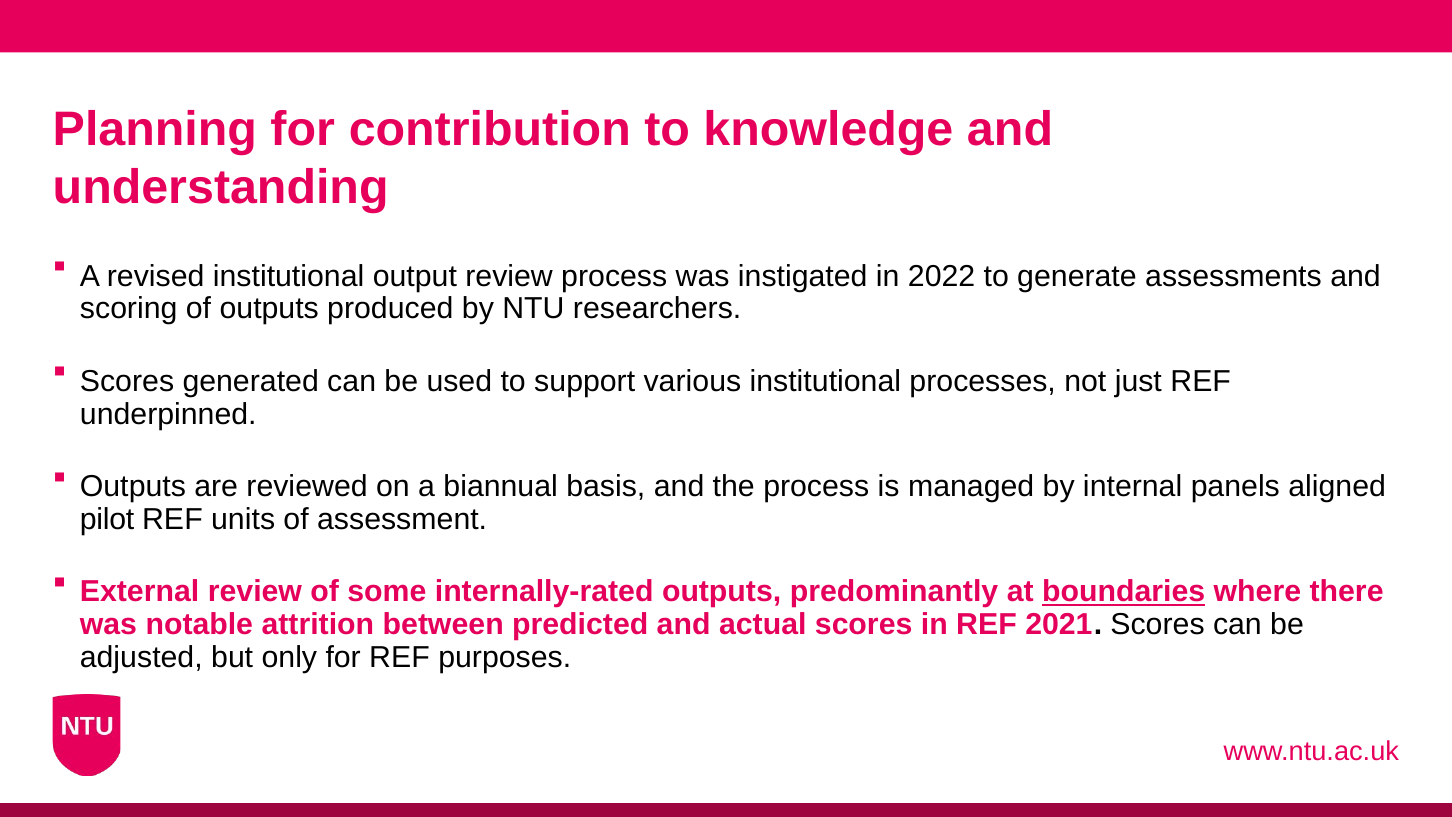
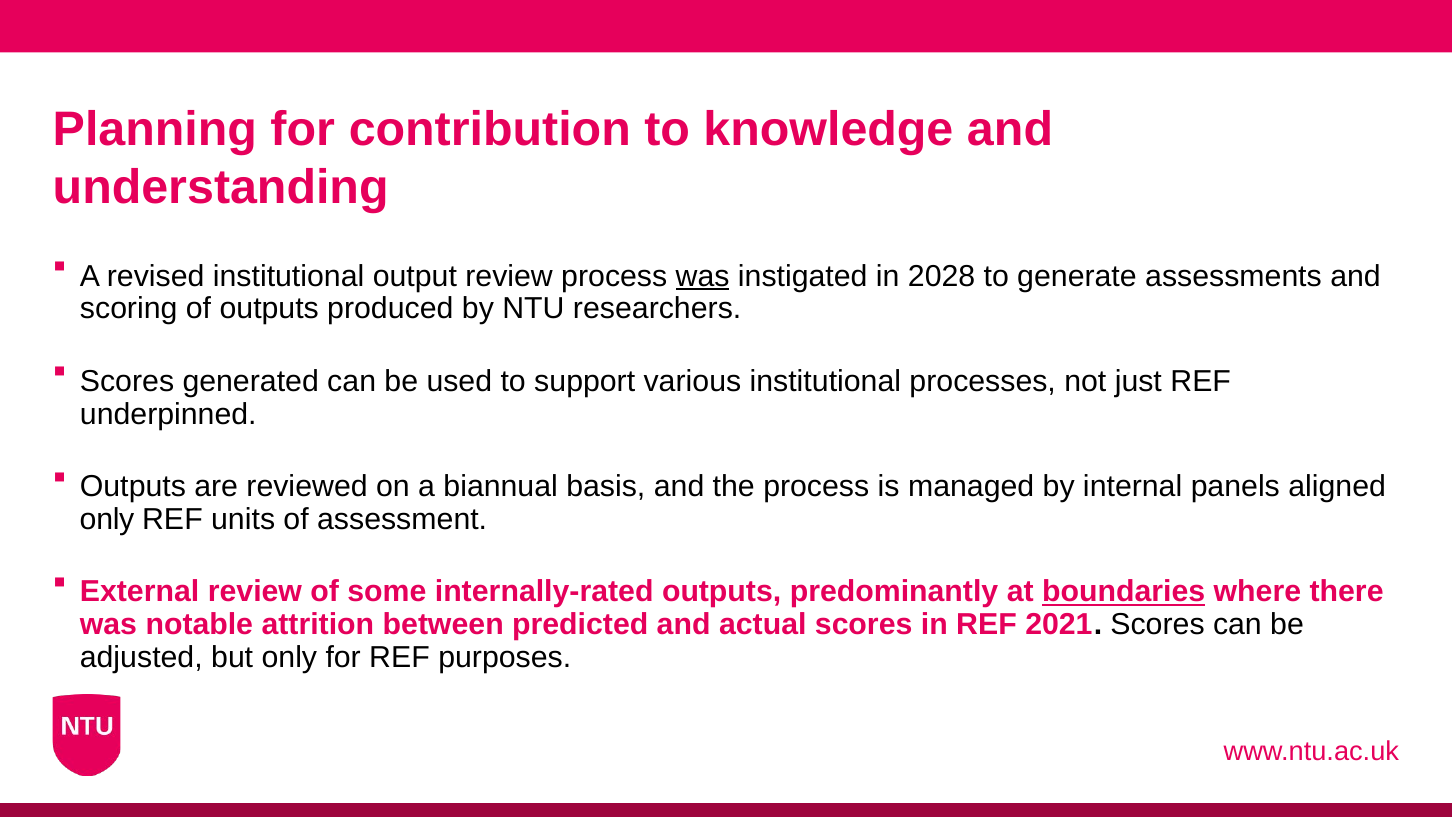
was underline: none -> present (703, 276)
2022: 2022 -> 2028 (942, 276)
pilot: pilot -> only (107, 519)
